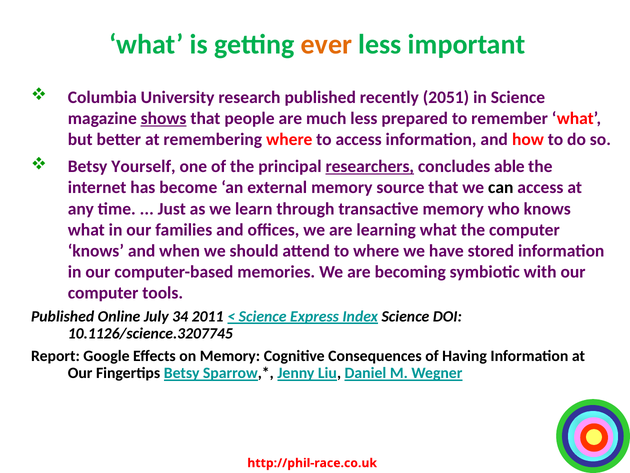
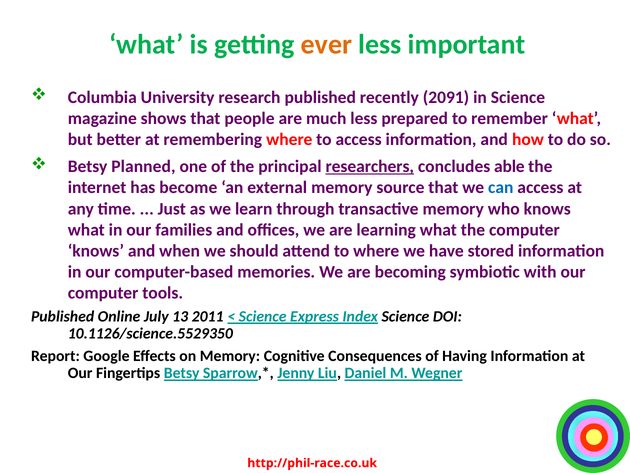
2051: 2051 -> 2091 (446, 97)
shows underline: present -> none (164, 118)
Yourself: Yourself -> Planned (143, 167)
can colour: black -> blue (501, 188)
34: 34 -> 13 (180, 316)
10.1126/science.3207745: 10.1126/science.3207745 -> 10.1126/science.5529350 (150, 333)
